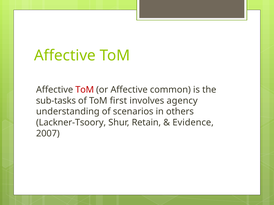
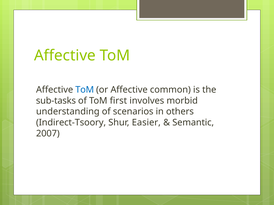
ToM colour: red -> blue (85, 90)
agency: agency -> morbid (182, 101)
Lackner-Tsoory: Lackner-Tsoory -> Indirect-Tsoory (71, 123)
Retain: Retain -> Easier (146, 123)
Evidence: Evidence -> Semantic (193, 123)
